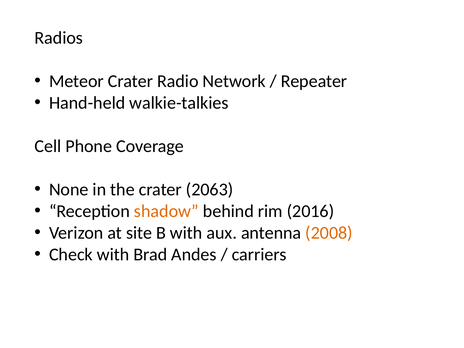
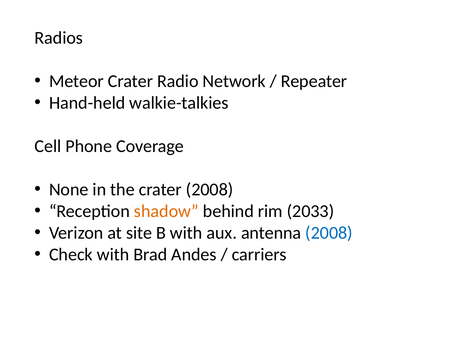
crater 2063: 2063 -> 2008 (210, 190)
2016: 2016 -> 2033 (311, 211)
2008 colour: orange -> blue (329, 233)
